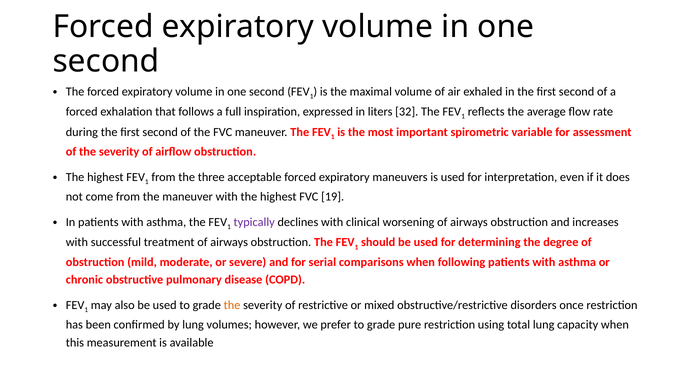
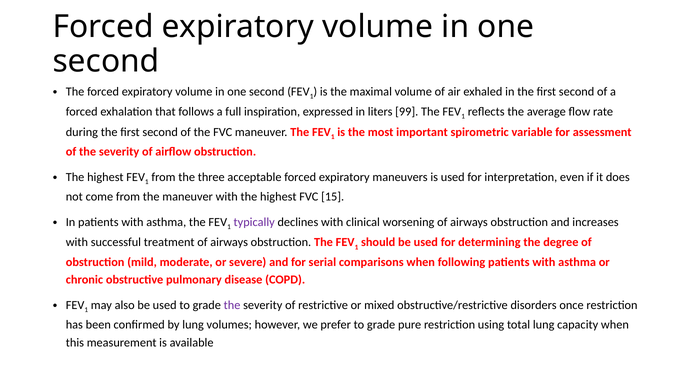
32: 32 -> 99 (407, 112)
19: 19 -> 15 (333, 197)
the colour: orange -> purple (232, 305)
